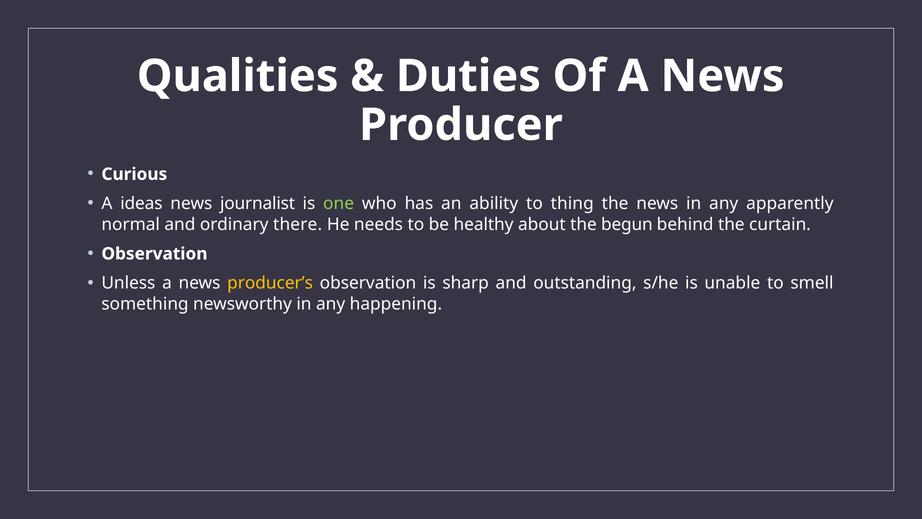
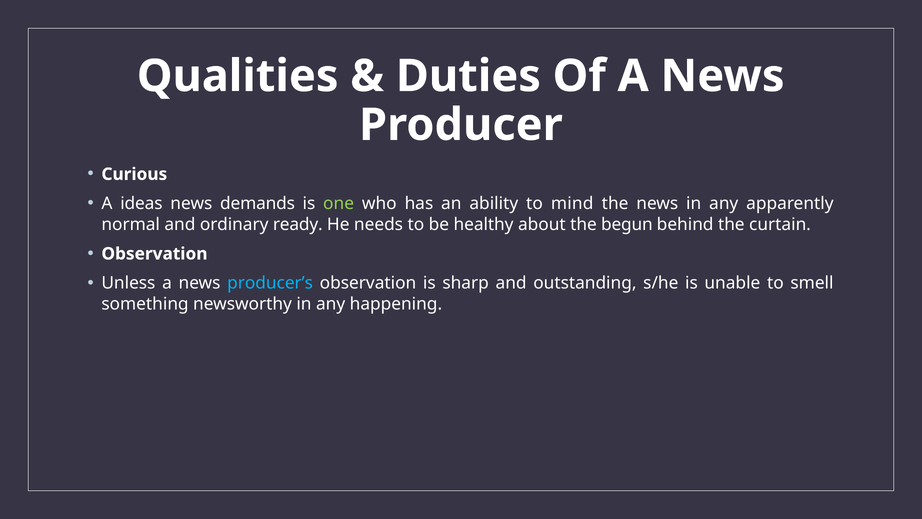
journalist: journalist -> demands (258, 203)
thing: thing -> mind (572, 203)
there: there -> ready (298, 224)
producer’s colour: yellow -> light blue (270, 283)
